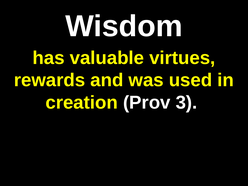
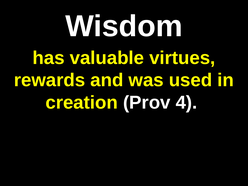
3: 3 -> 4 (186, 103)
